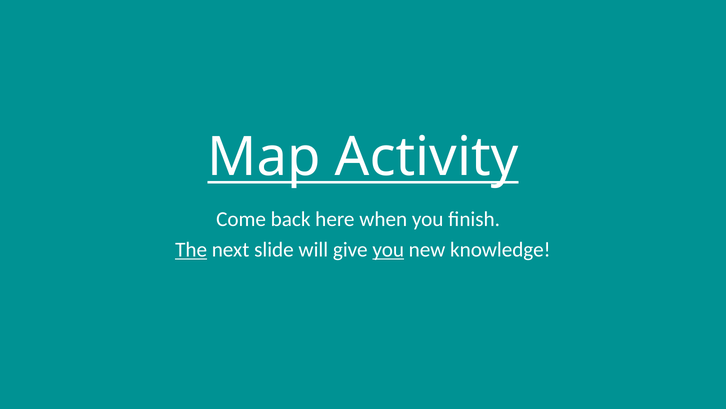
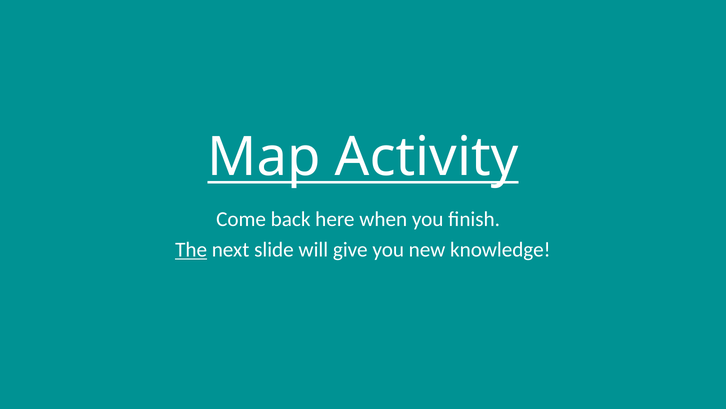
you underline: present -> none (388, 249)
